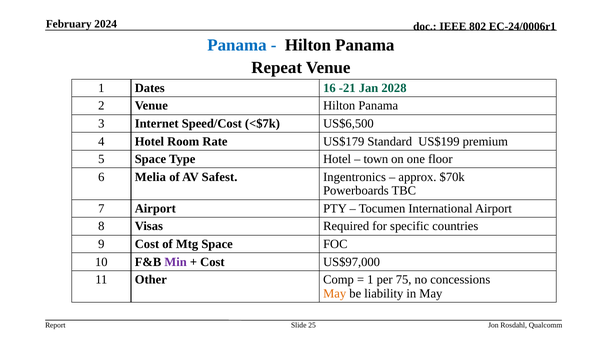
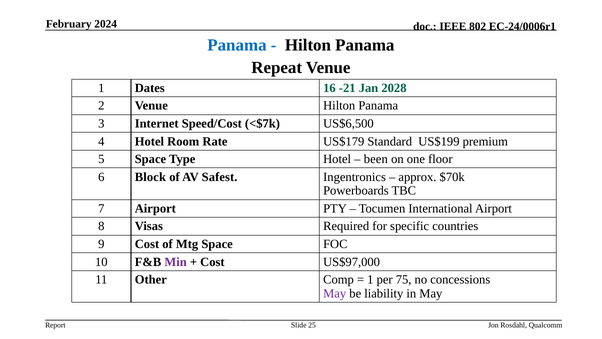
town: town -> been (376, 159)
Melia: Melia -> Block (150, 177)
May colour: orange -> purple (335, 293)
